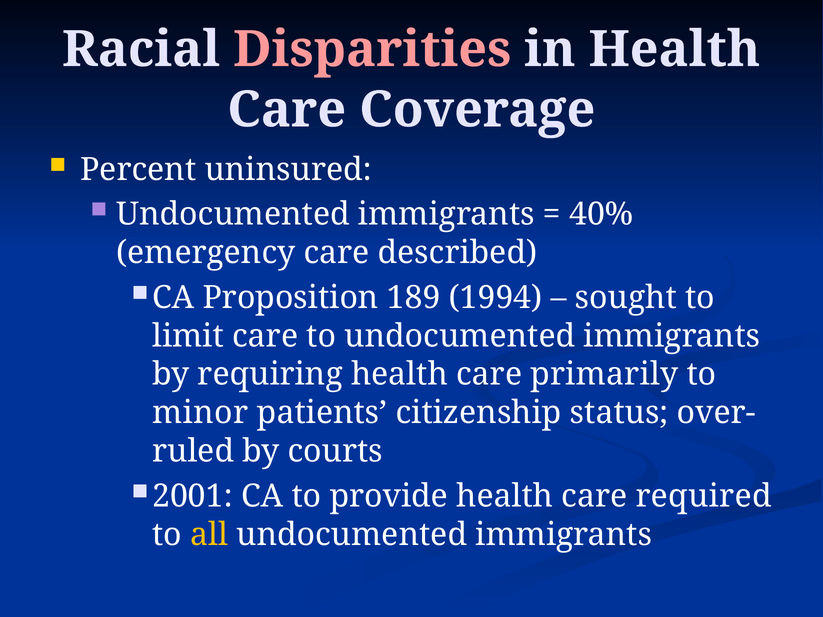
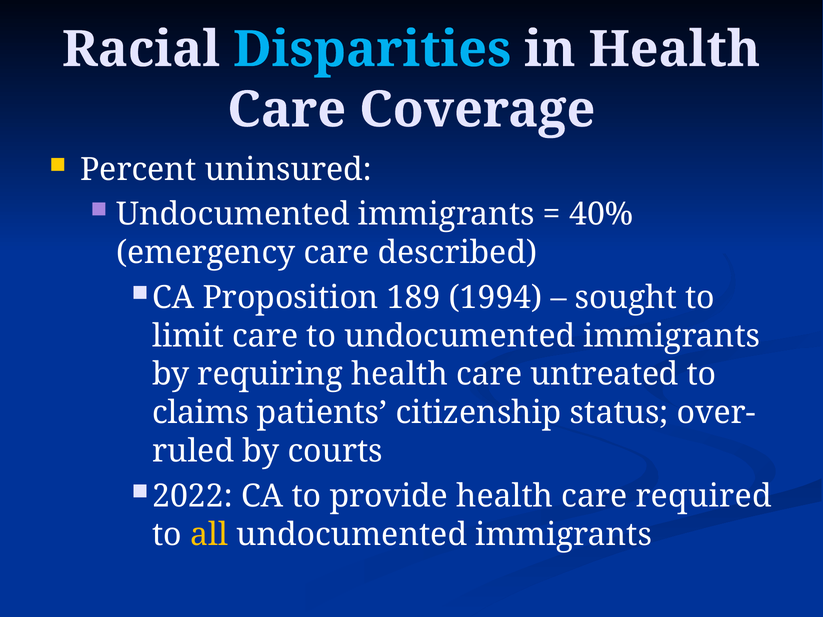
Disparities colour: pink -> light blue (372, 50)
primarily: primarily -> untreated (604, 375)
minor: minor -> claims (201, 413)
2001: 2001 -> 2022 (193, 496)
